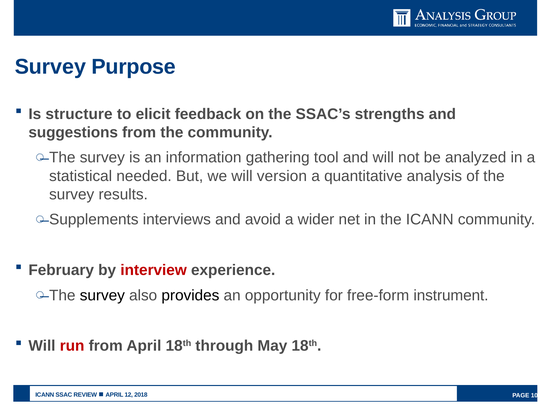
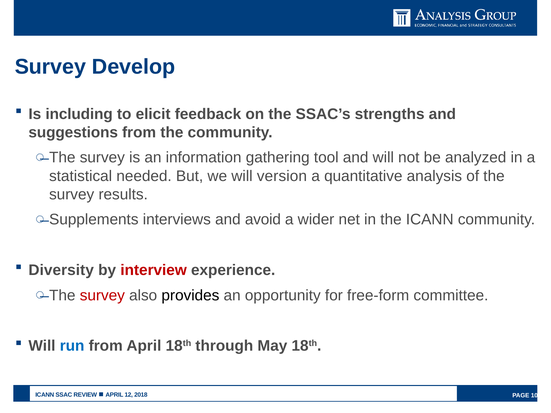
Purpose: Purpose -> Develop (134, 67)
structure: structure -> including (79, 114)
February: February -> Diversity (61, 270)
survey colour: black -> red (102, 296)
instrument: instrument -> committee (451, 296)
run colour: red -> blue (72, 346)
